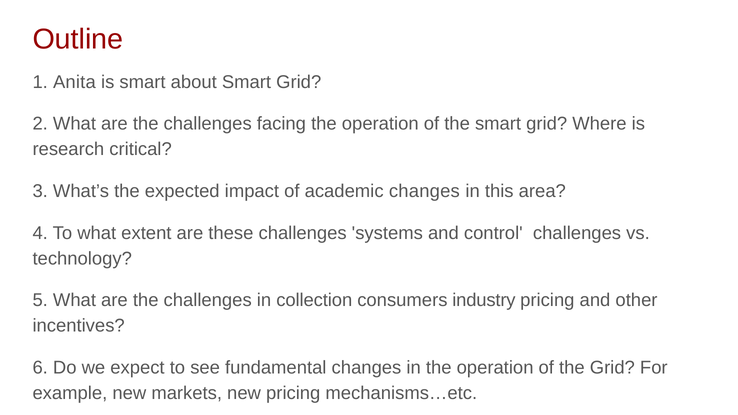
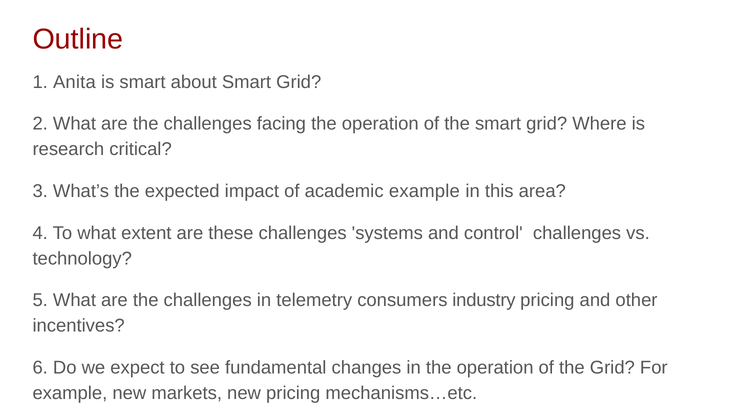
academic changes: changes -> example (424, 191)
collection: collection -> telemetry (314, 300)
